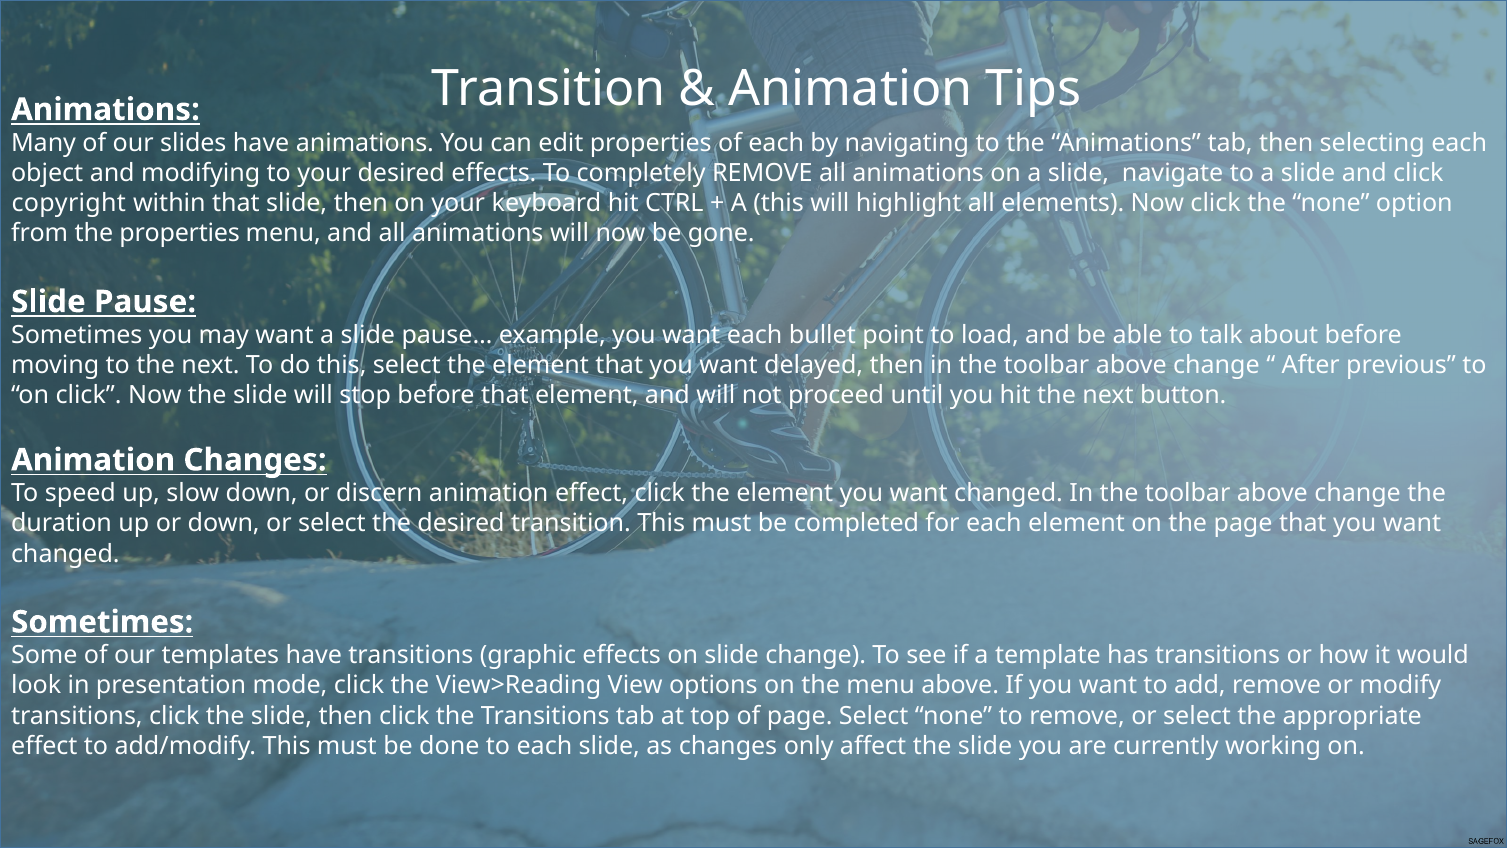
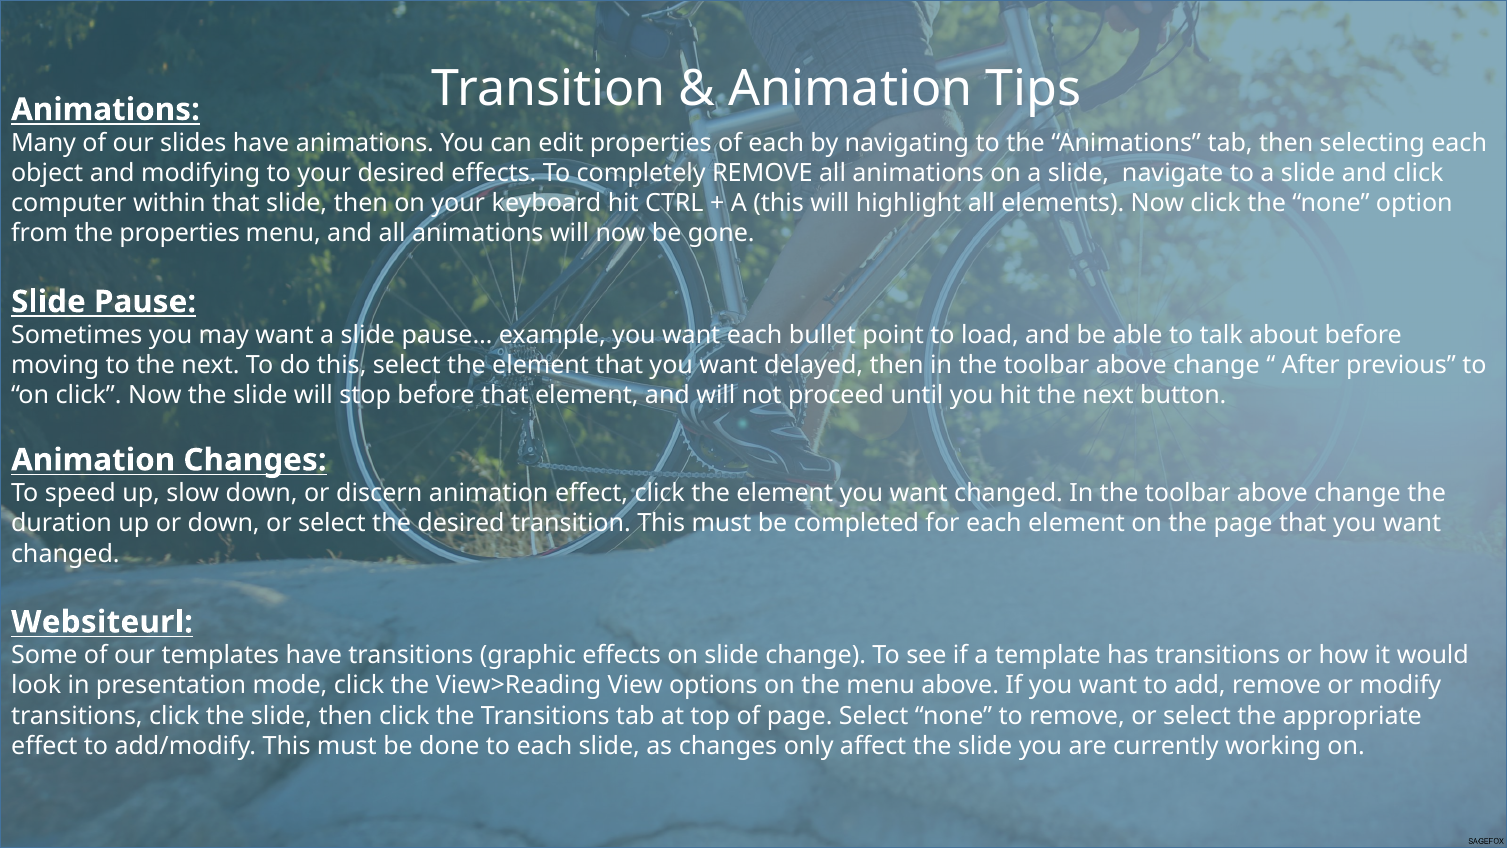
copyright: copyright -> computer (69, 203)
Sometimes: Sometimes -> Websiteurl (102, 622)
